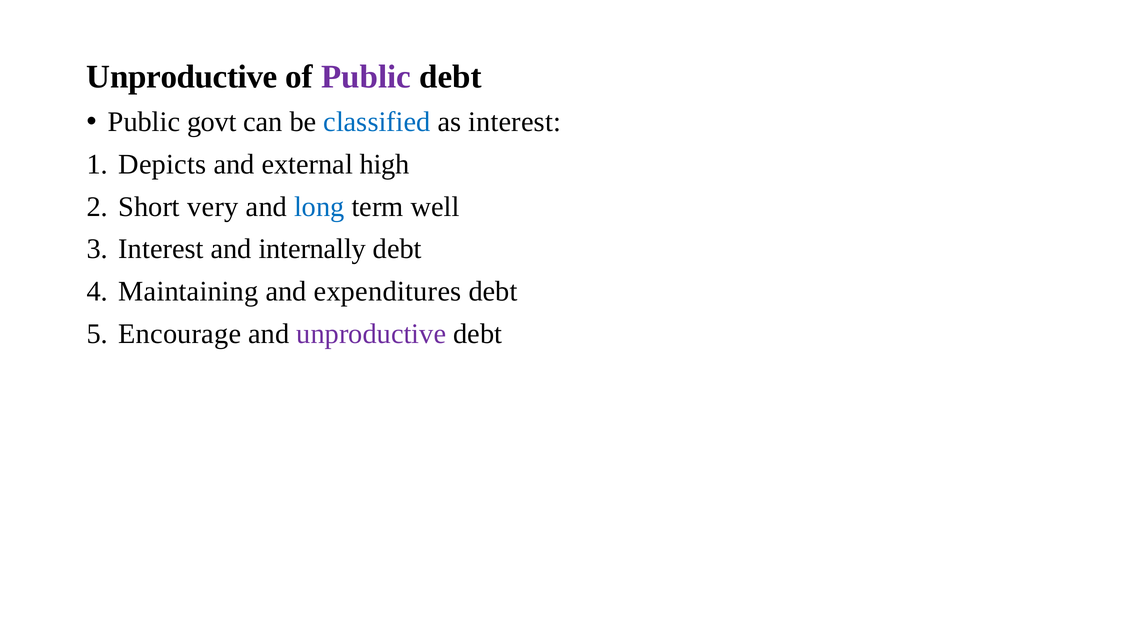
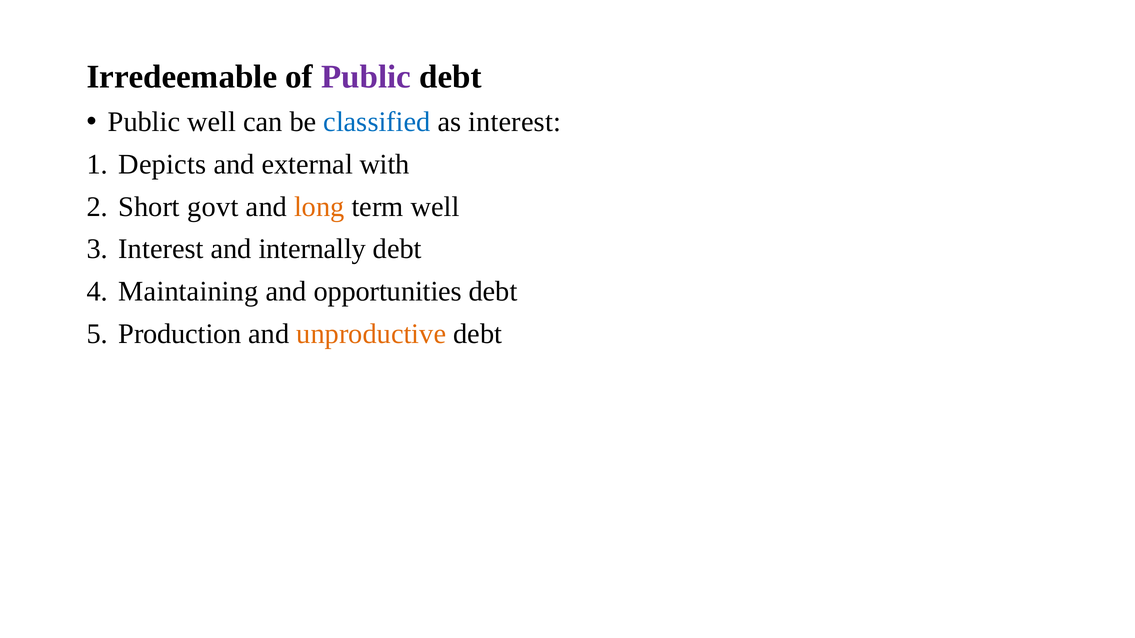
Unproductive: Unproductive -> Irredeemable (182, 77)
Public govt: govt -> well (212, 122)
high: high -> with (385, 164)
very: very -> govt (213, 207)
long colour: blue -> orange (319, 207)
expenditures: expenditures -> opportunities (388, 292)
Encourage: Encourage -> Production (180, 334)
unproductive colour: purple -> orange (371, 334)
